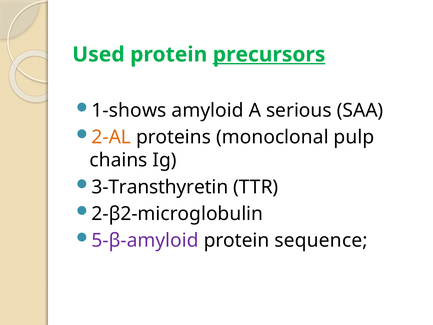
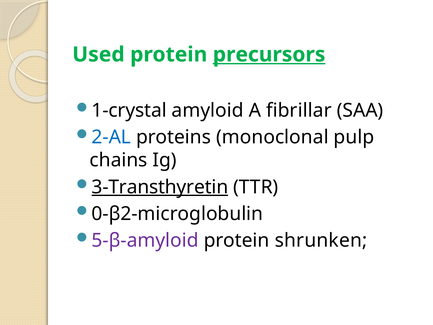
1-shows: 1-shows -> 1-crystal (129, 110)
serious: serious -> fibrillar (299, 110)
2-AL colour: orange -> blue (111, 137)
3-Transthyretin underline: none -> present (160, 187)
2-β2-microglobulin: 2-β2-microglobulin -> 0-β2-microglobulin (177, 214)
sequence: sequence -> shrunken (321, 240)
